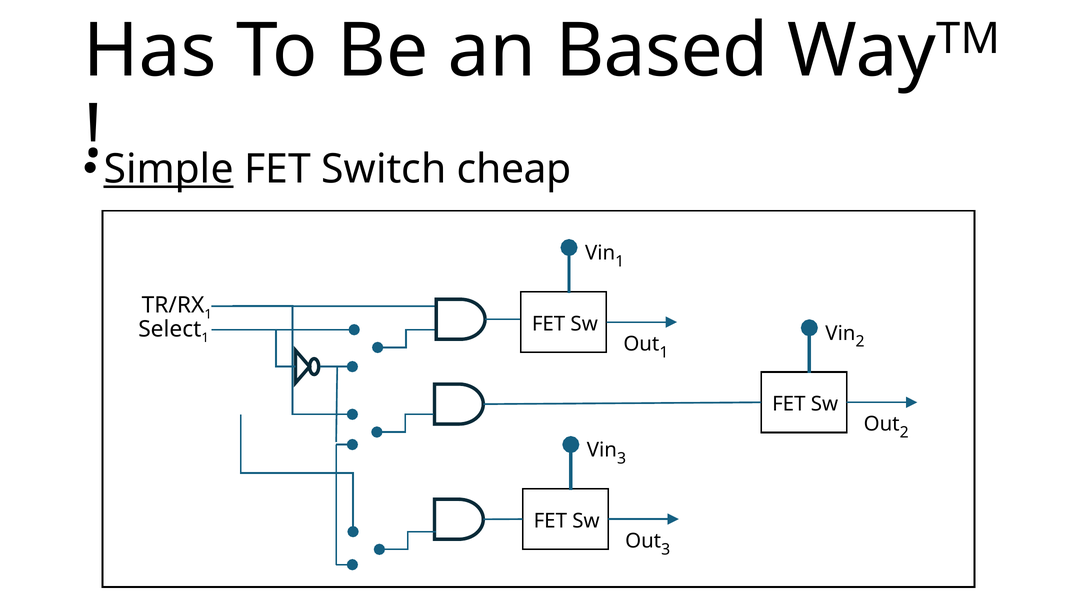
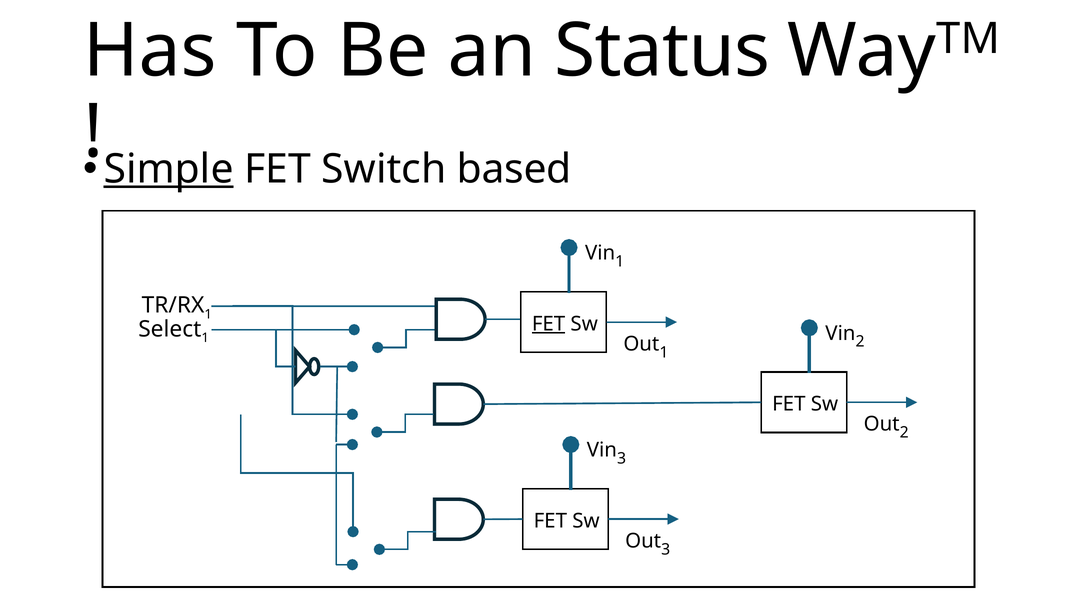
Based: Based -> Status (662, 51)
cheap: cheap -> based (514, 169)
FET underline: none -> present (549, 324)
